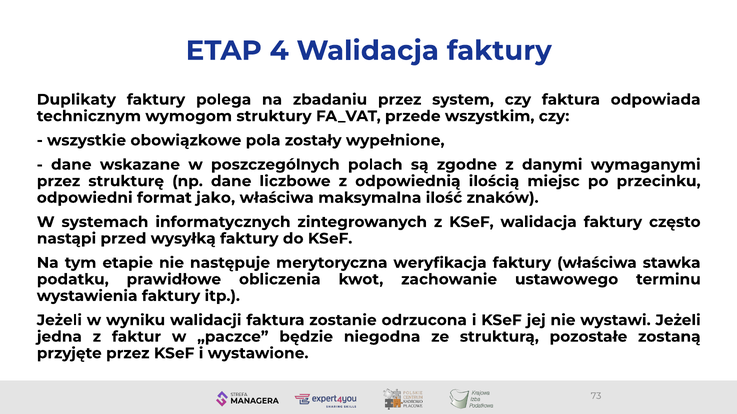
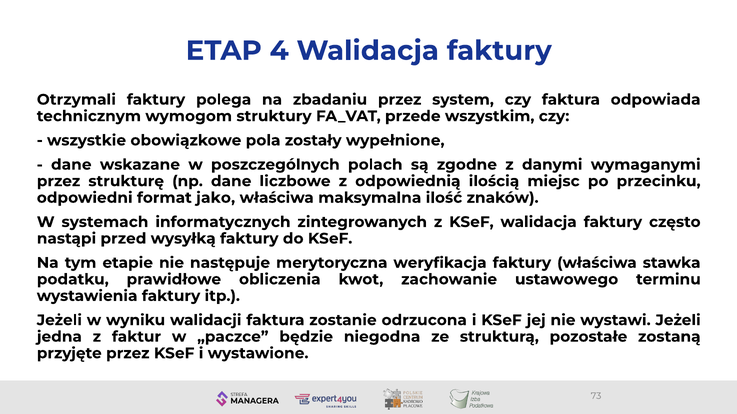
Duplikaty: Duplikaty -> Otrzymali (76, 100)
